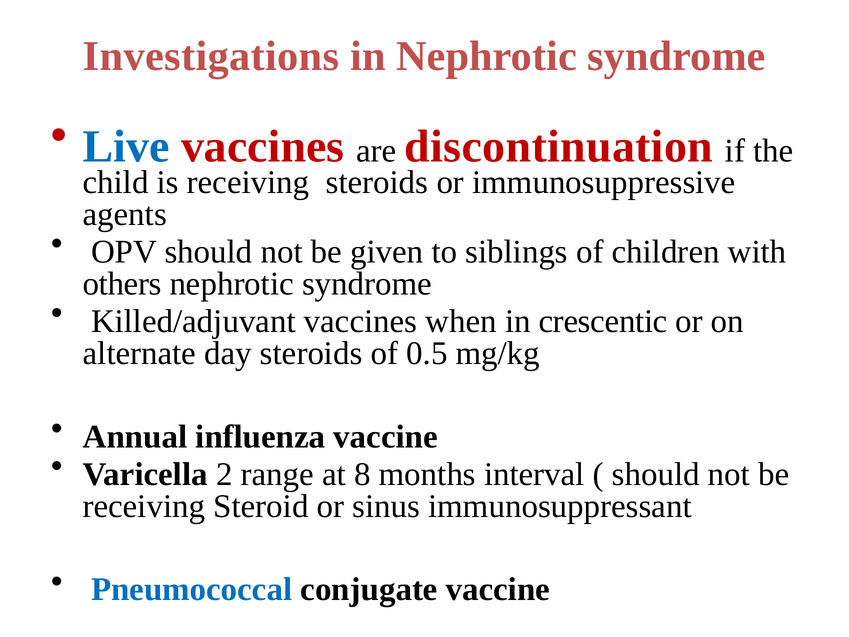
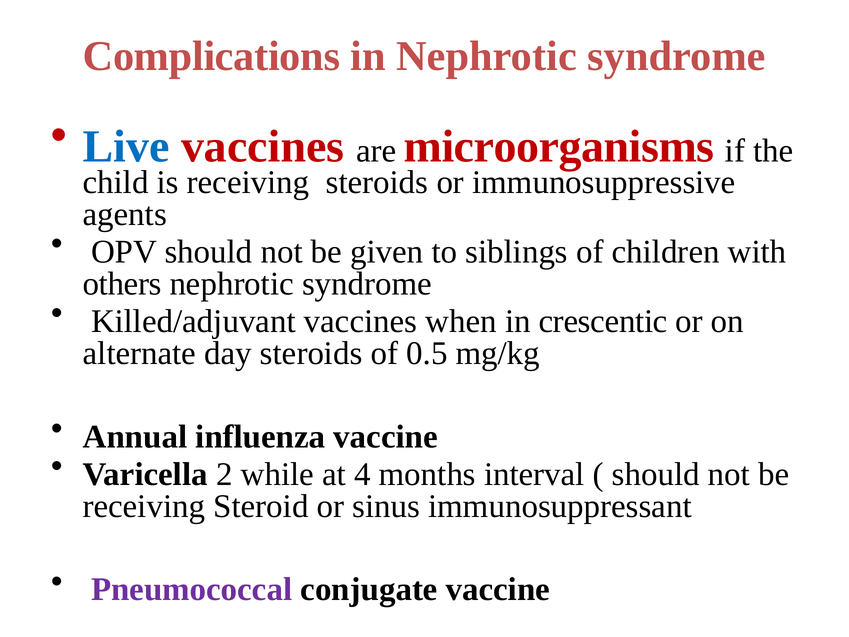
Investigations: Investigations -> Complications (211, 56)
discontinuation: discontinuation -> microorganisms (559, 146)
range: range -> while (277, 474)
8: 8 -> 4 (362, 474)
Pneumococcal colour: blue -> purple (192, 589)
